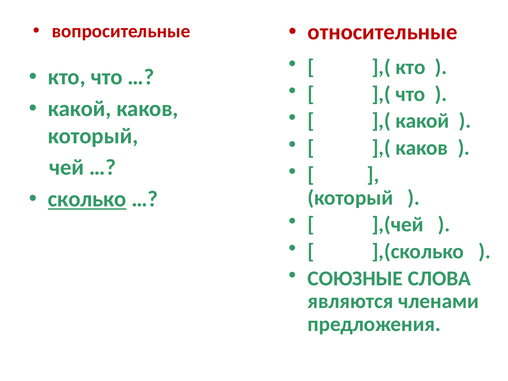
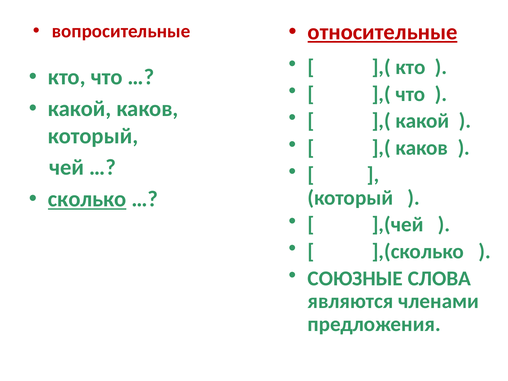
относительные underline: none -> present (383, 32)
